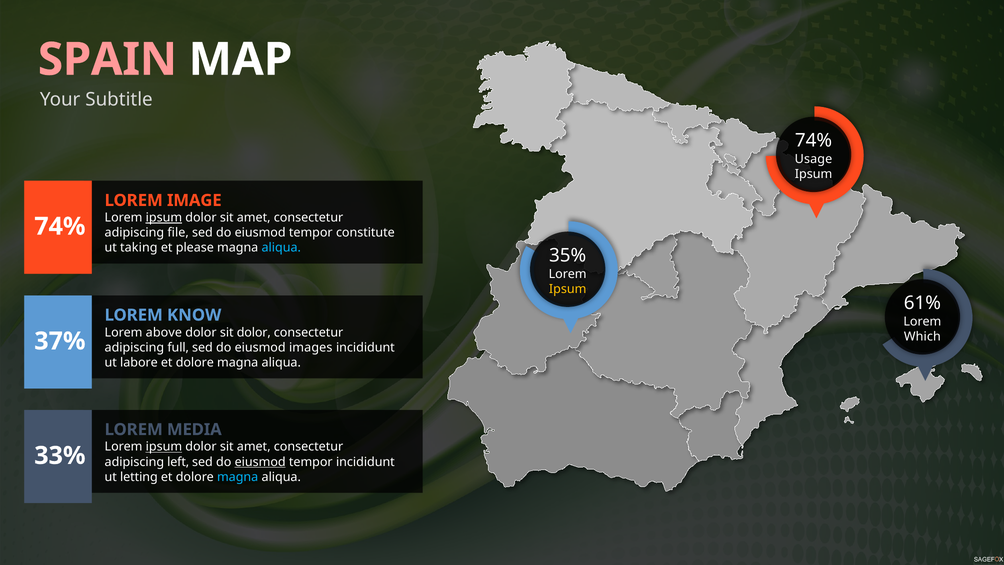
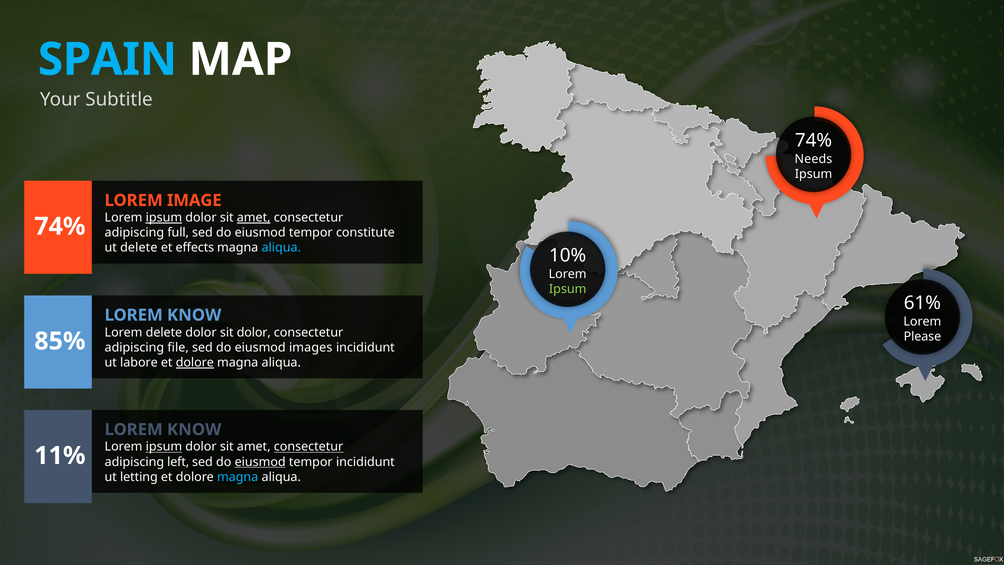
SPAIN colour: pink -> light blue (107, 60)
Usage: Usage -> Needs (813, 159)
amet underline: none -> present (254, 218)
file: file -> full (178, 233)
ut taking: taking -> delete (139, 248)
please: please -> effects (195, 248)
35%: 35% -> 10% (568, 255)
Ipsum colour: yellow -> light green (568, 289)
Lorem above: above -> delete (164, 332)
Which: Which -> Please (922, 336)
37%: 37% -> 85% (60, 341)
full: full -> file (178, 347)
dolore underline: none -> present (195, 362)
MEDIA: MEDIA -> KNOW (194, 429)
consectetur underline: none -> present (309, 447)
33%: 33% -> 11% (60, 455)
